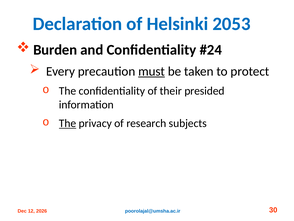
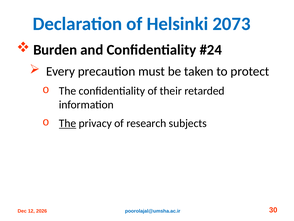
2053: 2053 -> 2073 (232, 24)
must underline: present -> none (152, 71)
presided: presided -> retarded (204, 91)
